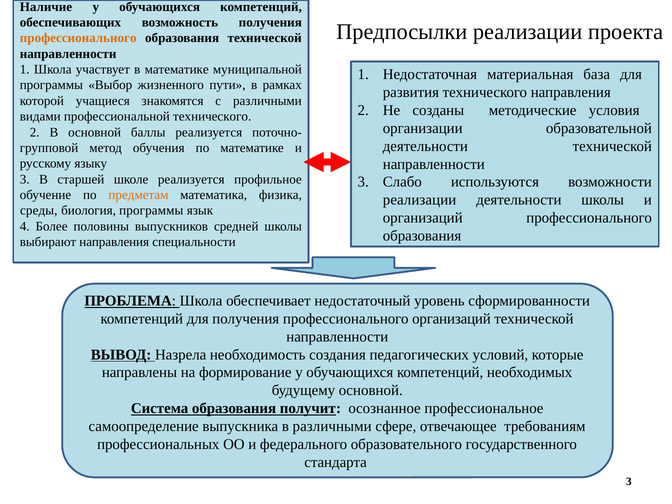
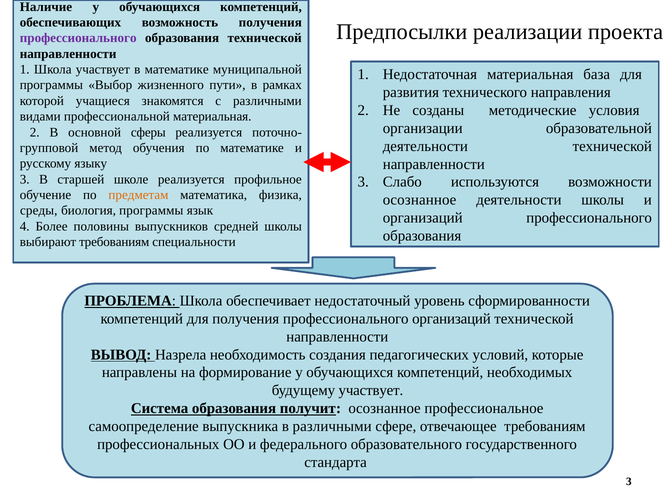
профессионального colour: orange -> purple (78, 38)
профессиональной технического: технического -> материальная (212, 117)
баллы: баллы -> сферы (148, 132)
реализации: реализации -> осознанное (420, 200)
выбирают направления: направления -> требованиям (114, 242)
будущему основной: основной -> участвует (371, 390)
